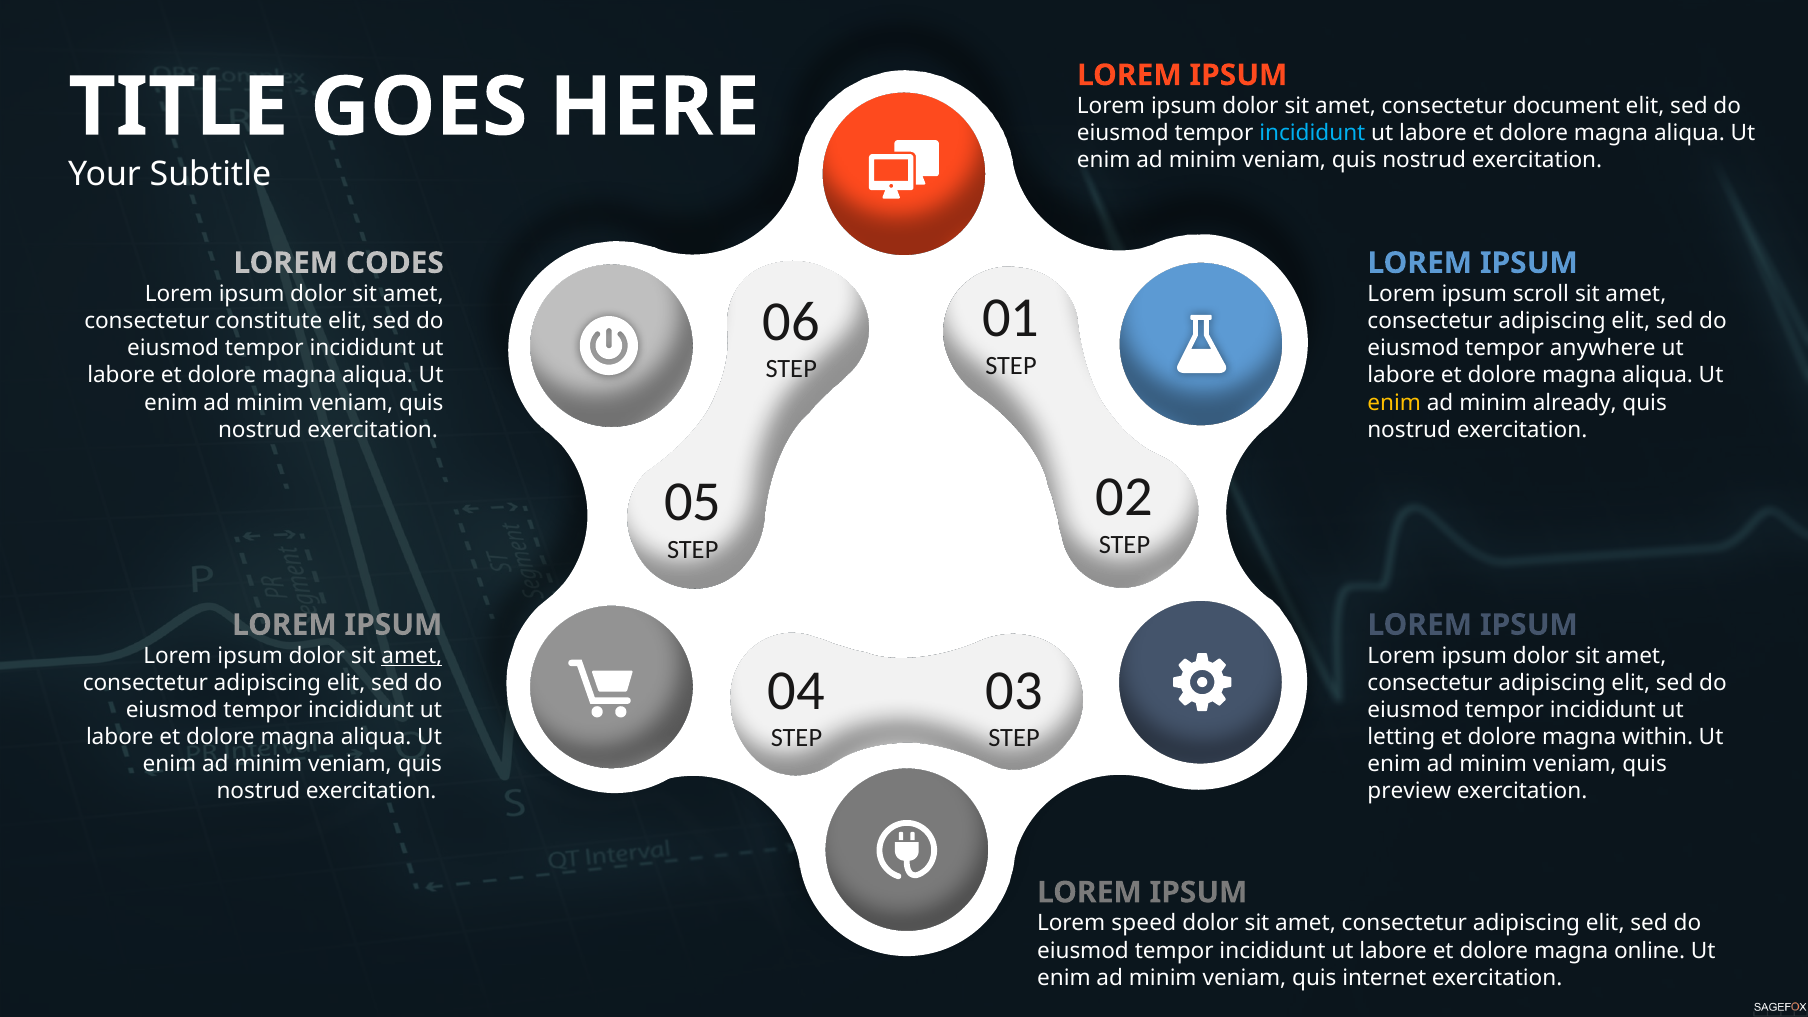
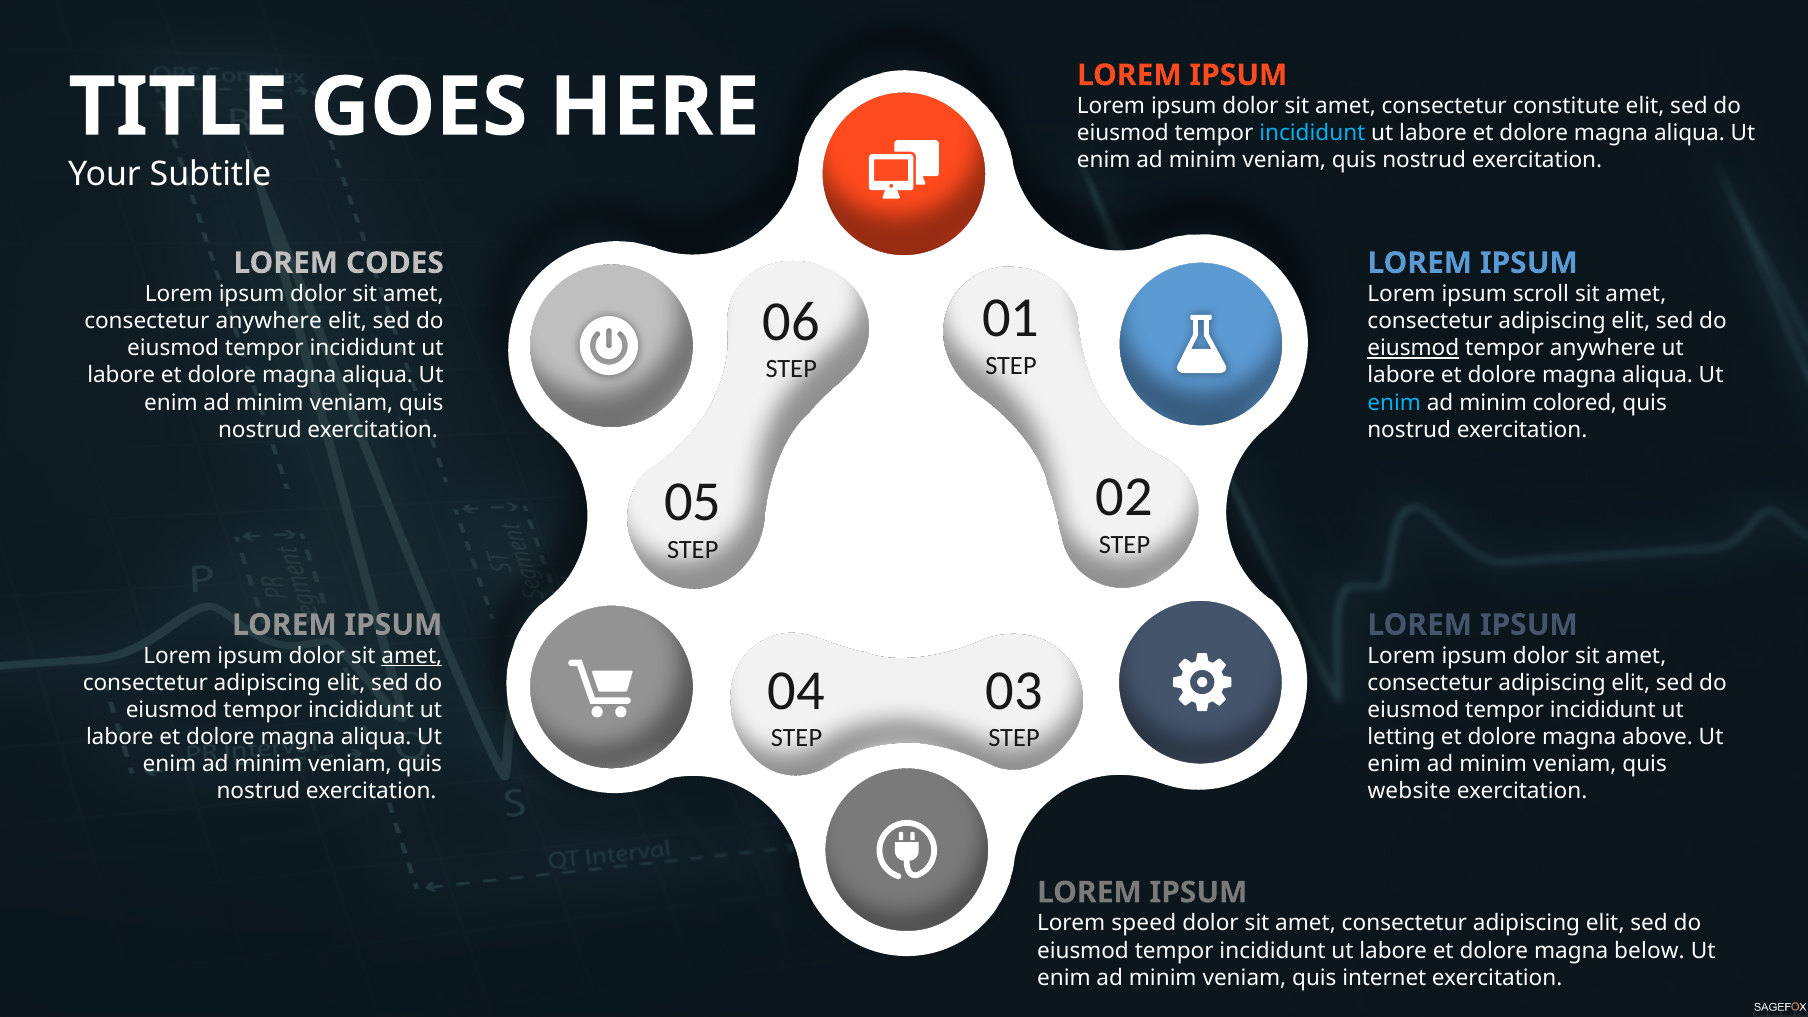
document: document -> constitute (1566, 106)
consectetur constitute: constitute -> anywhere (269, 321)
eiusmod underline: none -> present (1413, 348)
enim colour: yellow -> light blue (1394, 403)
already: already -> colored (1575, 403)
within: within -> above (1658, 737)
preview: preview -> website (1409, 792)
online: online -> below (1649, 951)
